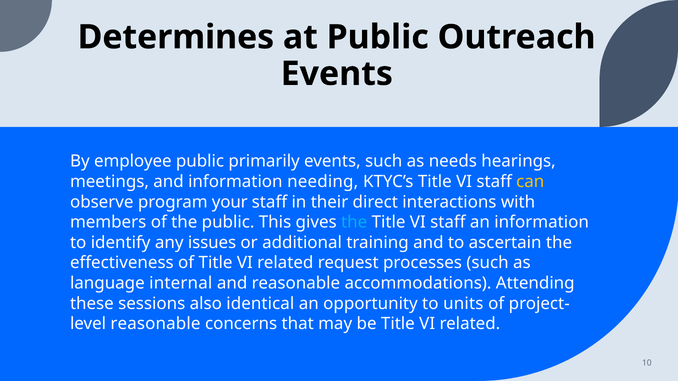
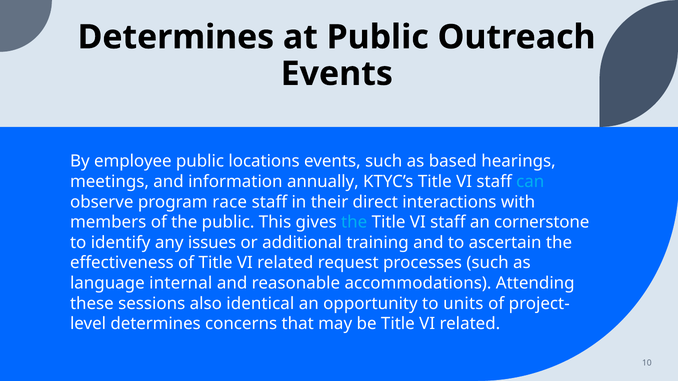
primarily: primarily -> locations (264, 161)
needs: needs -> based (453, 161)
needing: needing -> annually (323, 182)
can colour: yellow -> light blue (530, 182)
your: your -> race (230, 202)
an information: information -> cornerstone (542, 222)
reasonable: reasonable -> determines (156, 324)
